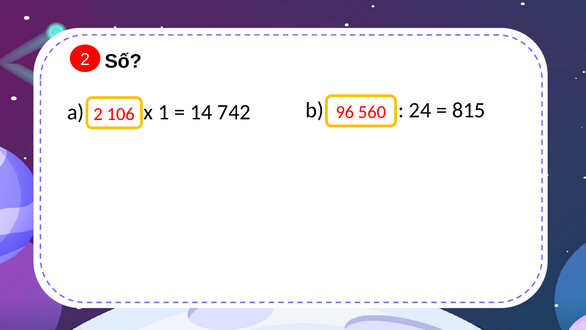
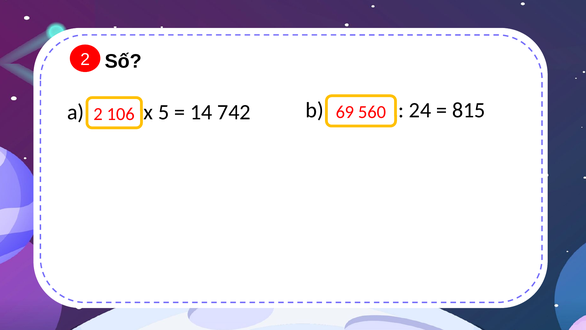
1: 1 -> 5 (164, 112)
96: 96 -> 69 (345, 112)
